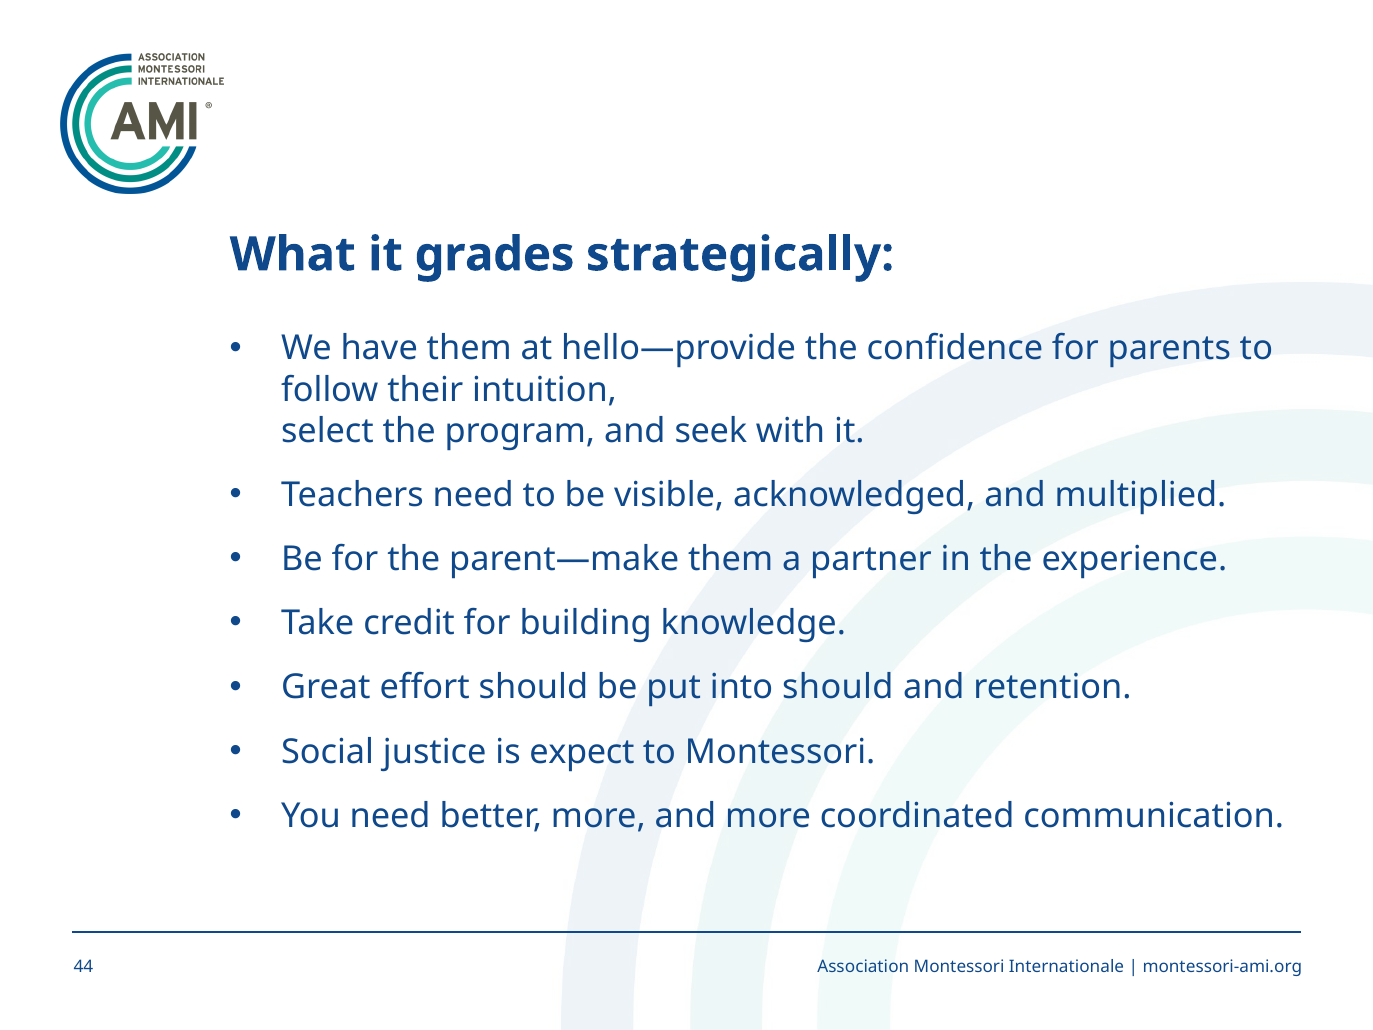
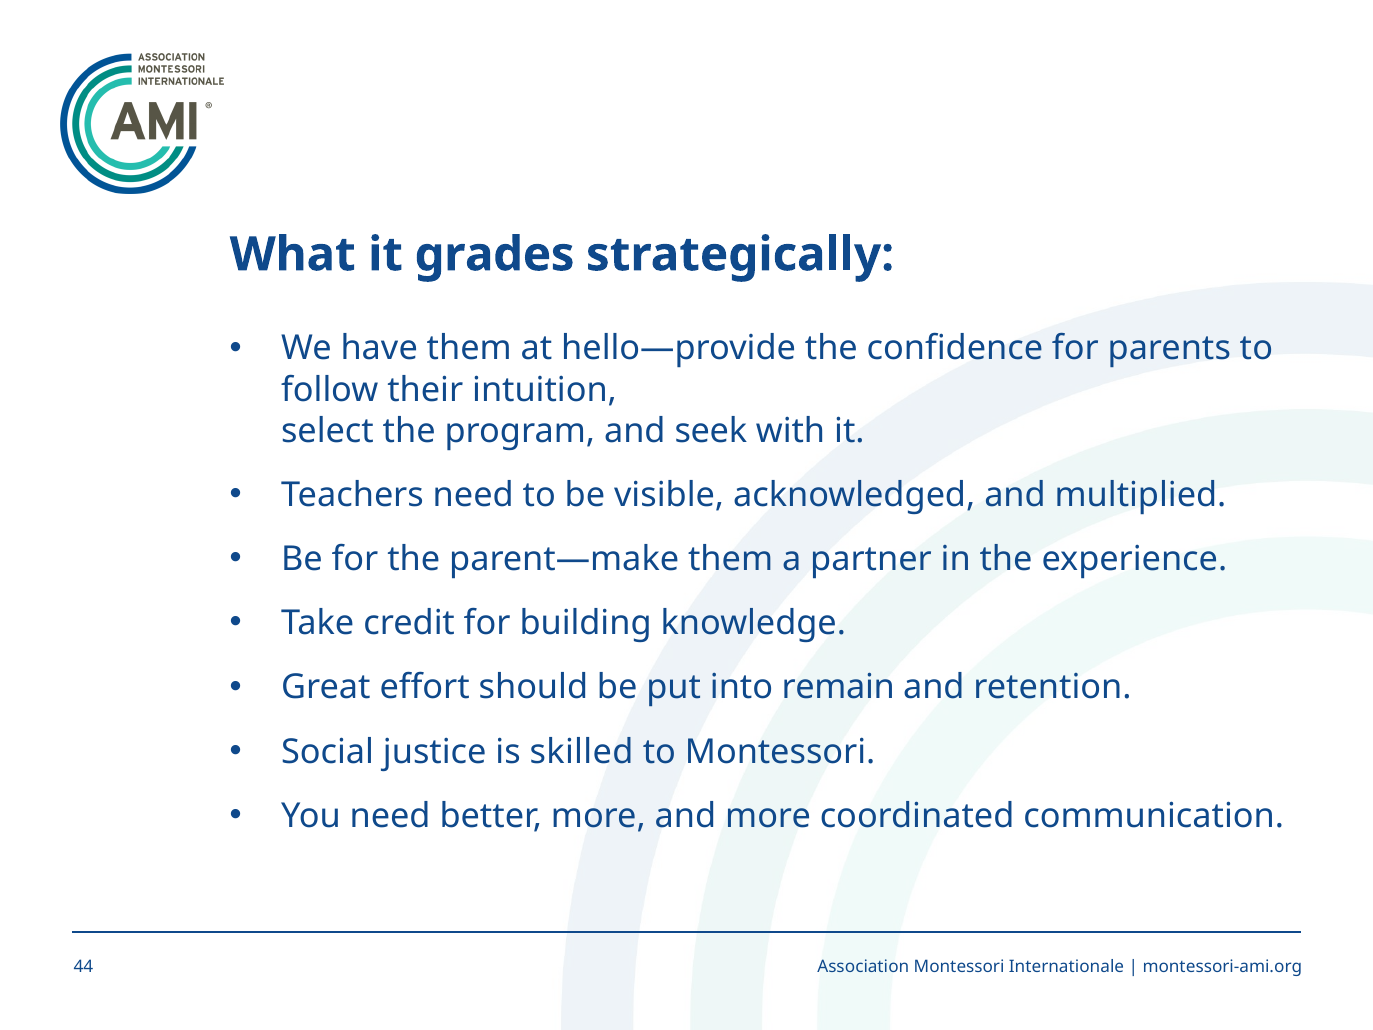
into should: should -> remain (838, 687)
expect: expect -> skilled (581, 751)
